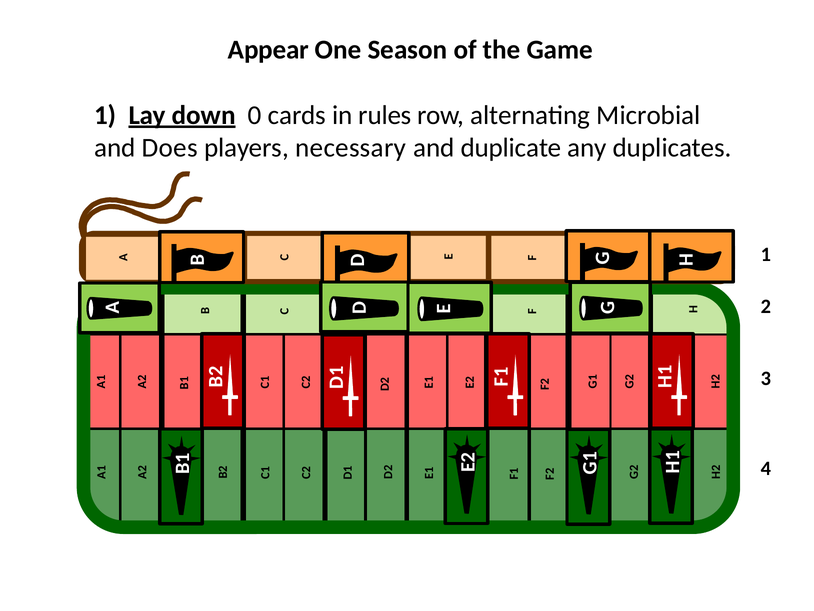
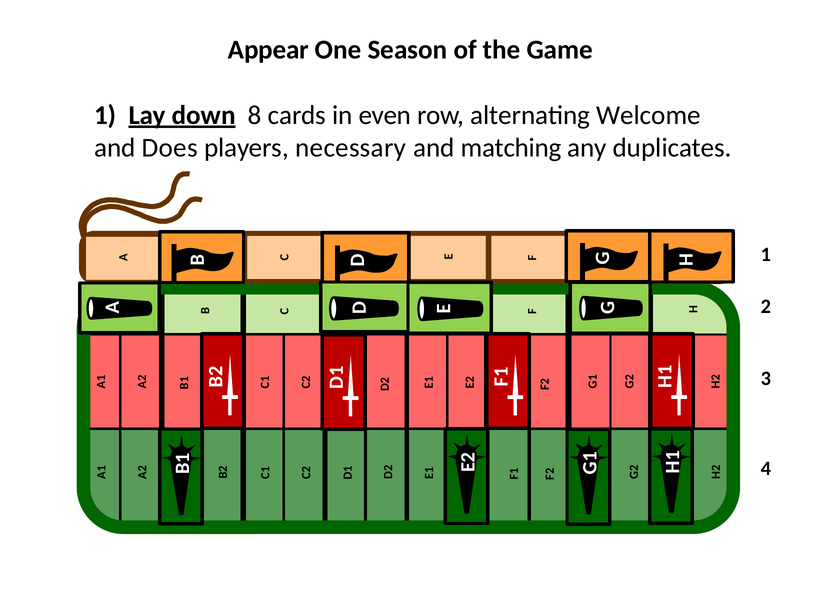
0: 0 -> 8 (255, 115)
rules: rules -> even (385, 115)
Microbial: Microbial -> Welcome (648, 115)
duplicate: duplicate -> matching (511, 148)
